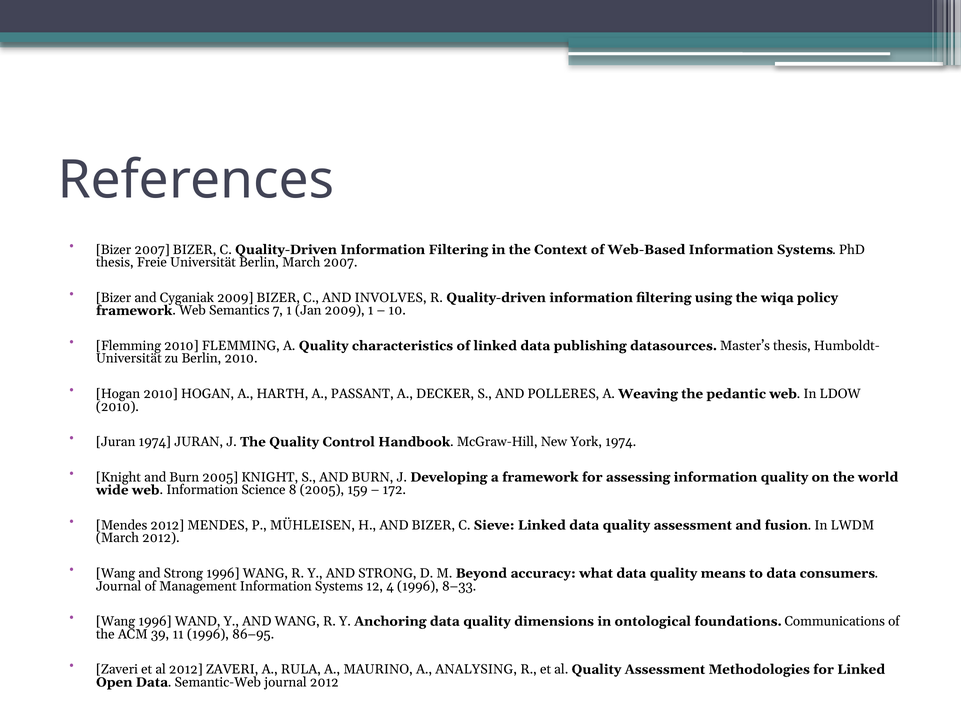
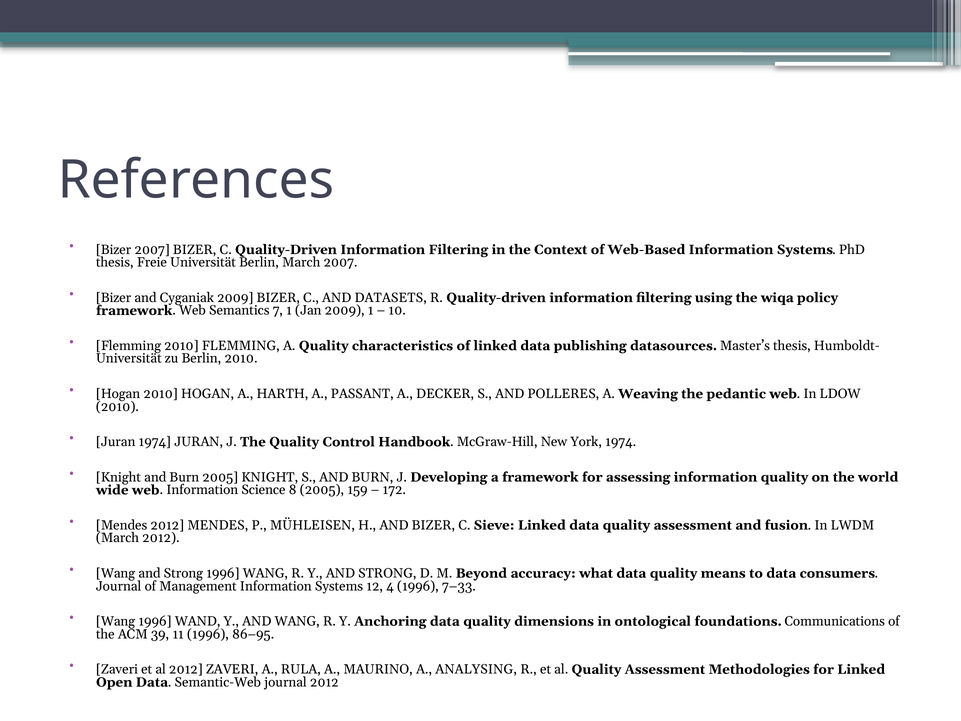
INVOLVES: INVOLVES -> DATASETS (391, 298)
8–33: 8–33 -> 7–33 (459, 586)
